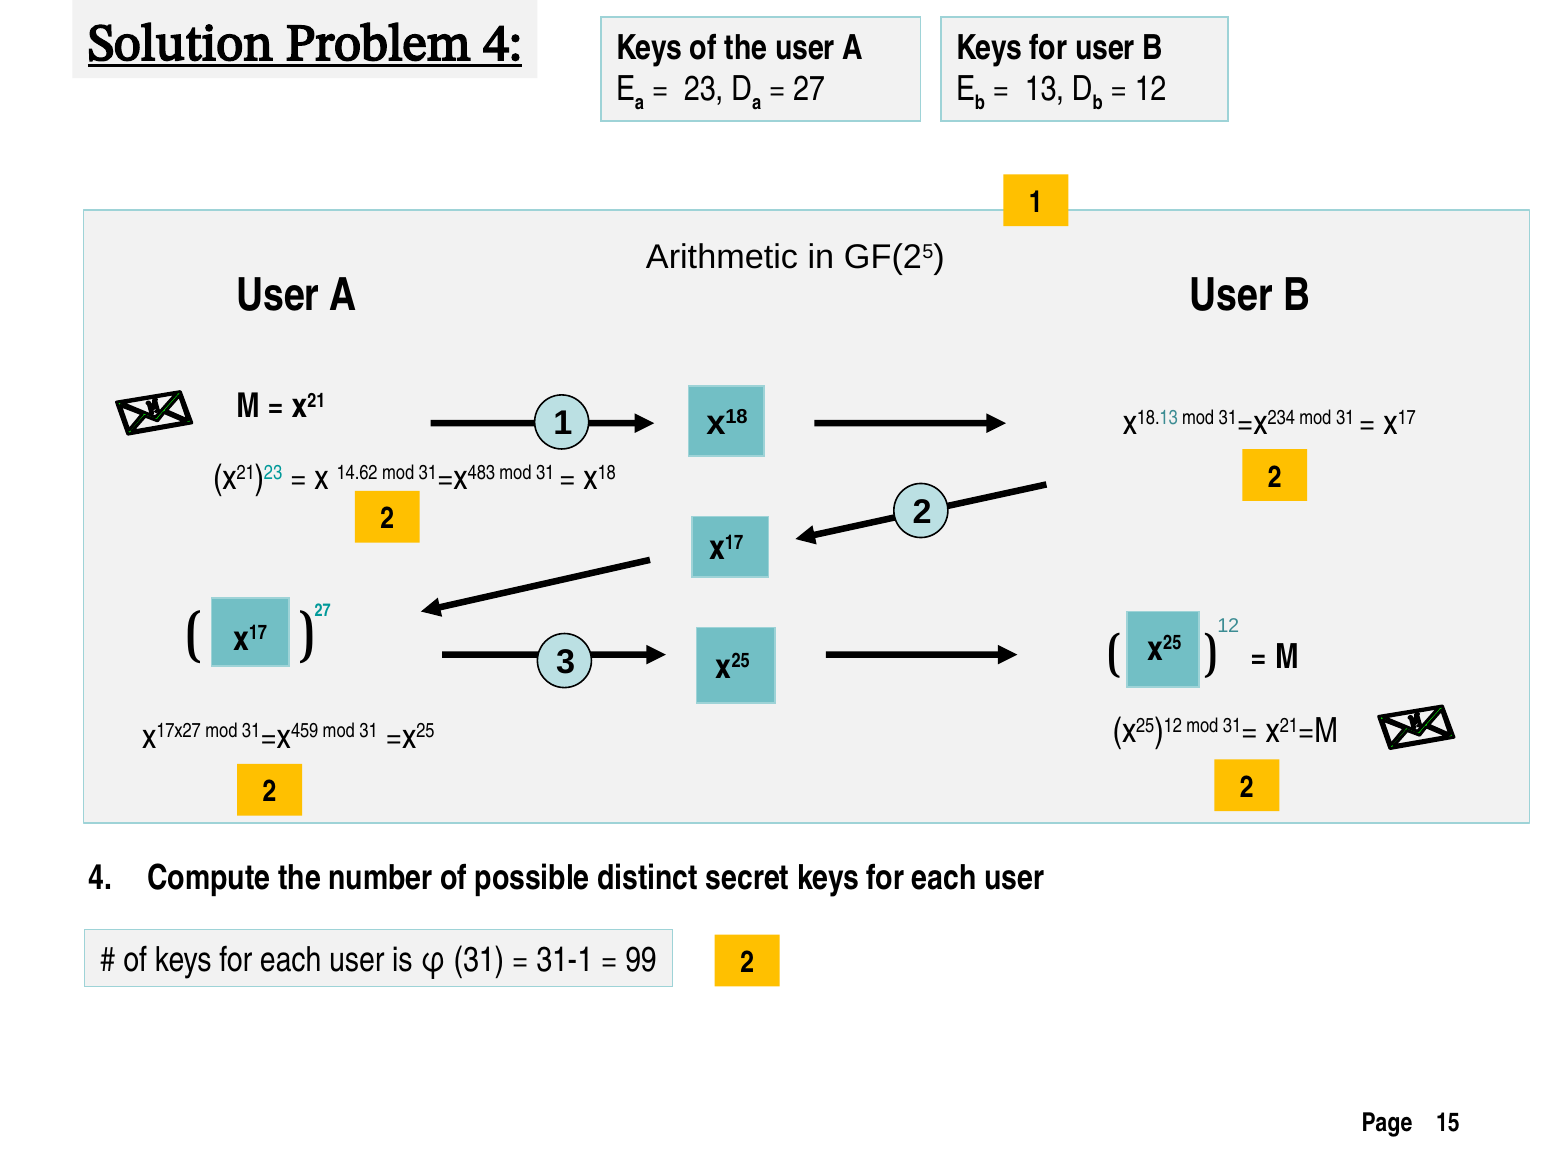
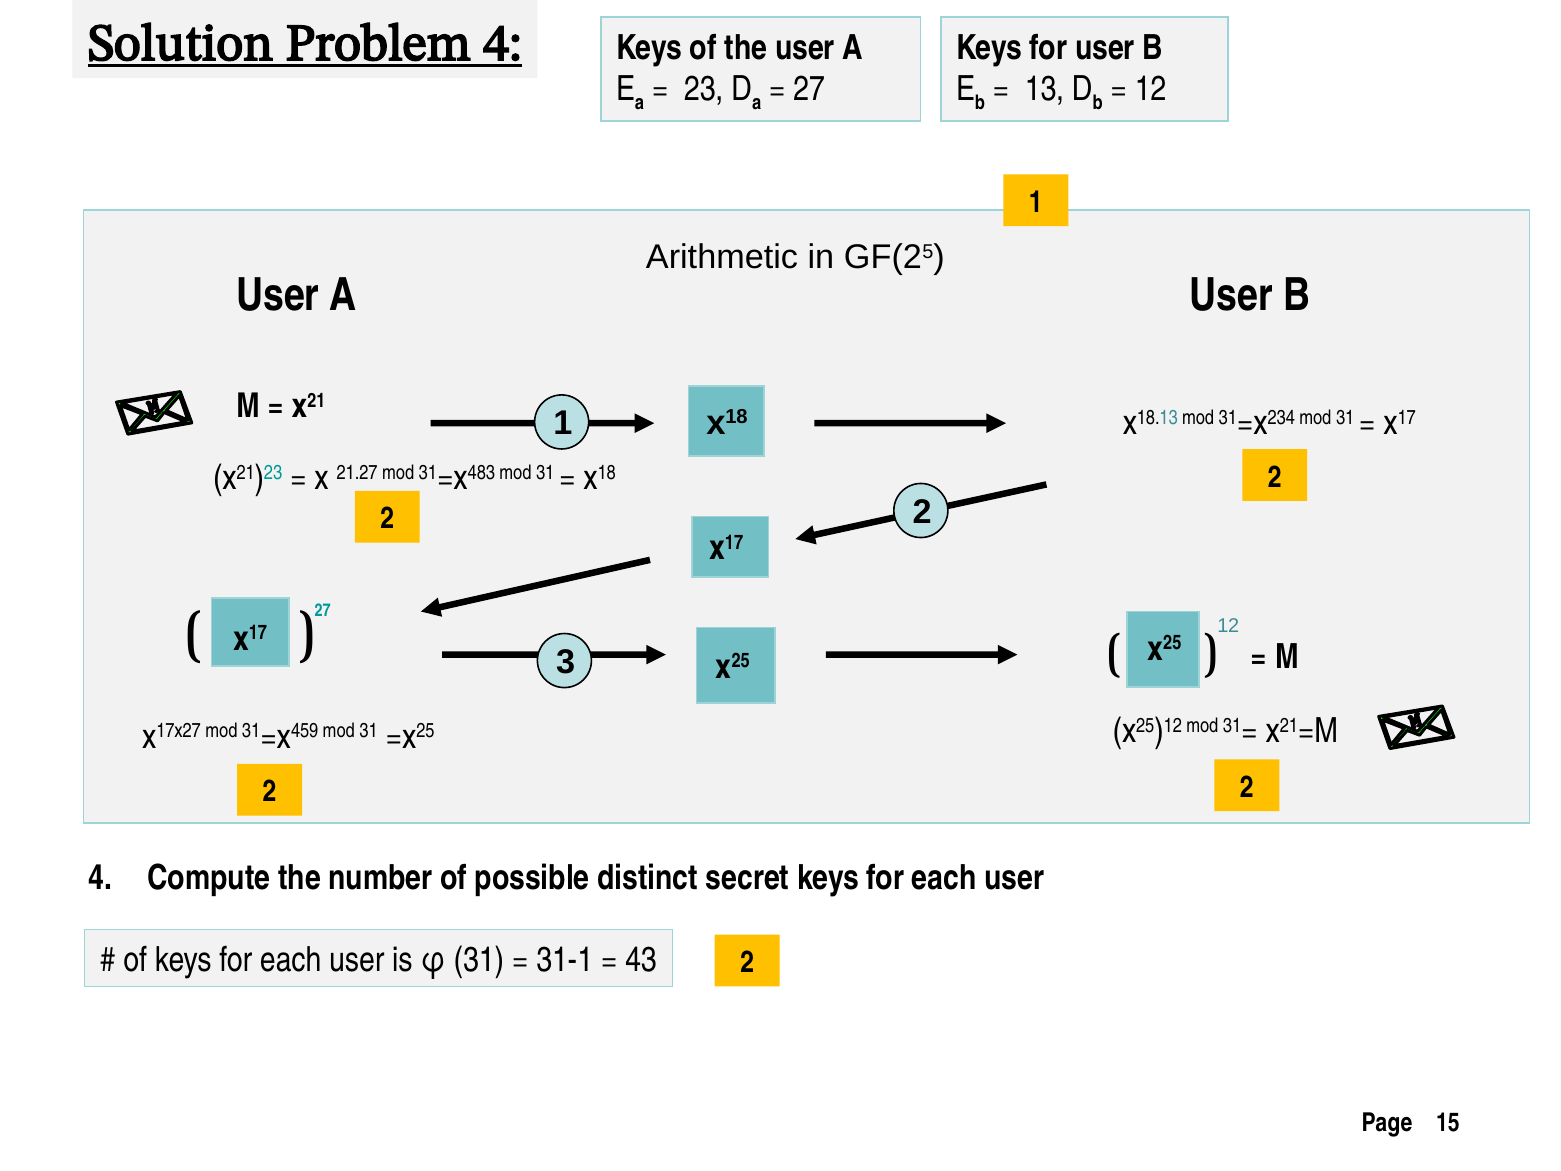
14.62: 14.62 -> 21.27 (357, 472)
99: 99 -> 43 (641, 960)
